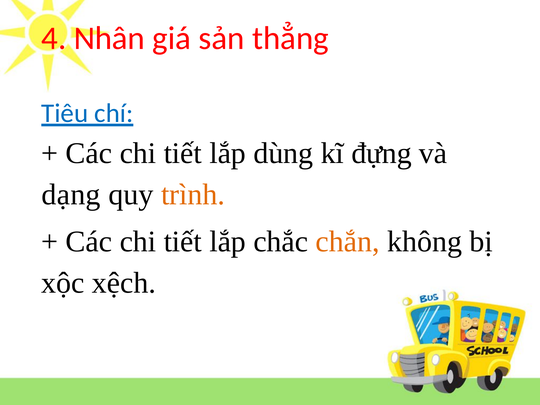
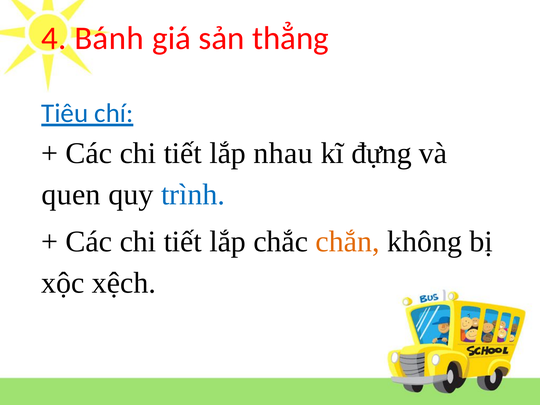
Nhân: Nhân -> Bánh (109, 38)
dùng: dùng -> nhau (283, 153)
dạng: dạng -> quen (71, 195)
trình colour: orange -> blue (193, 195)
